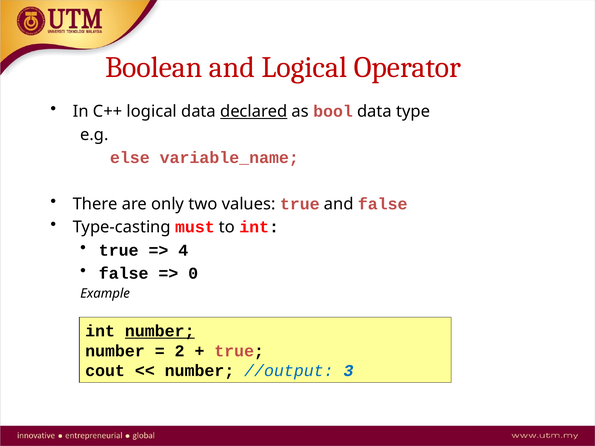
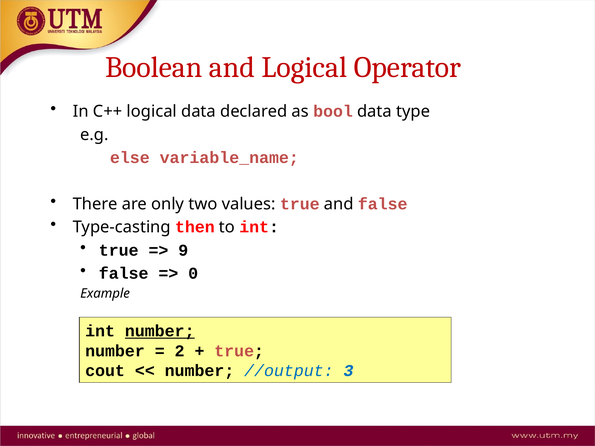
declared underline: present -> none (254, 112)
must: must -> then (195, 227)
4: 4 -> 9 (183, 250)
